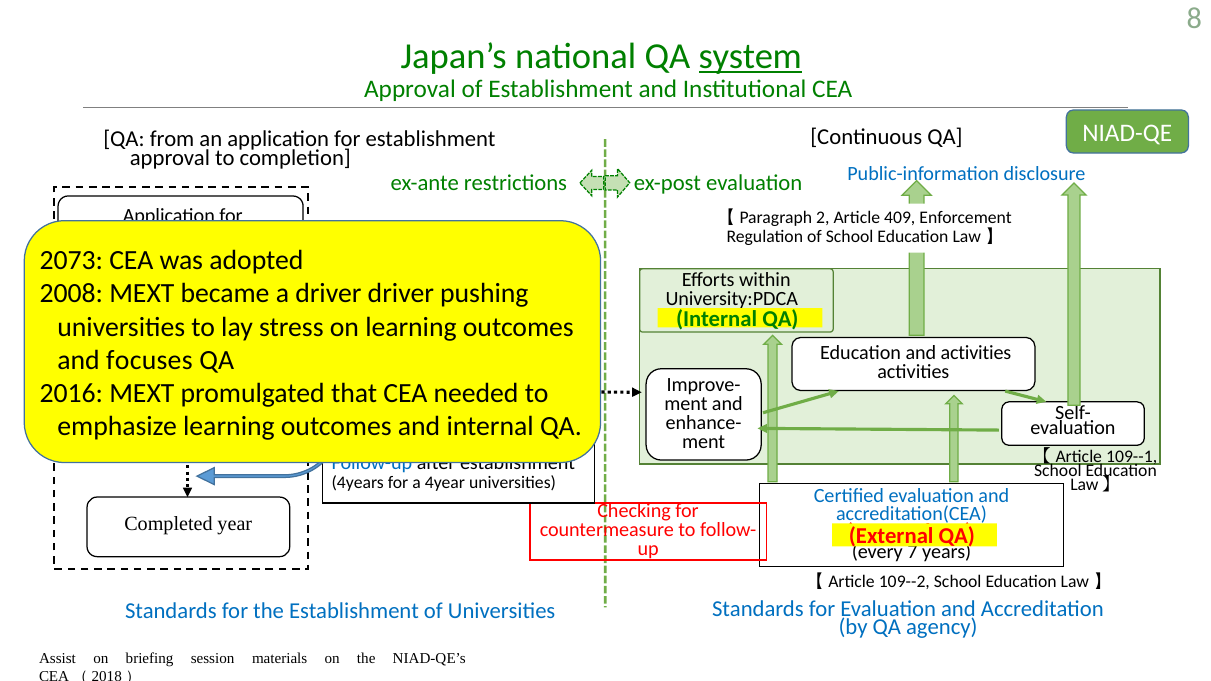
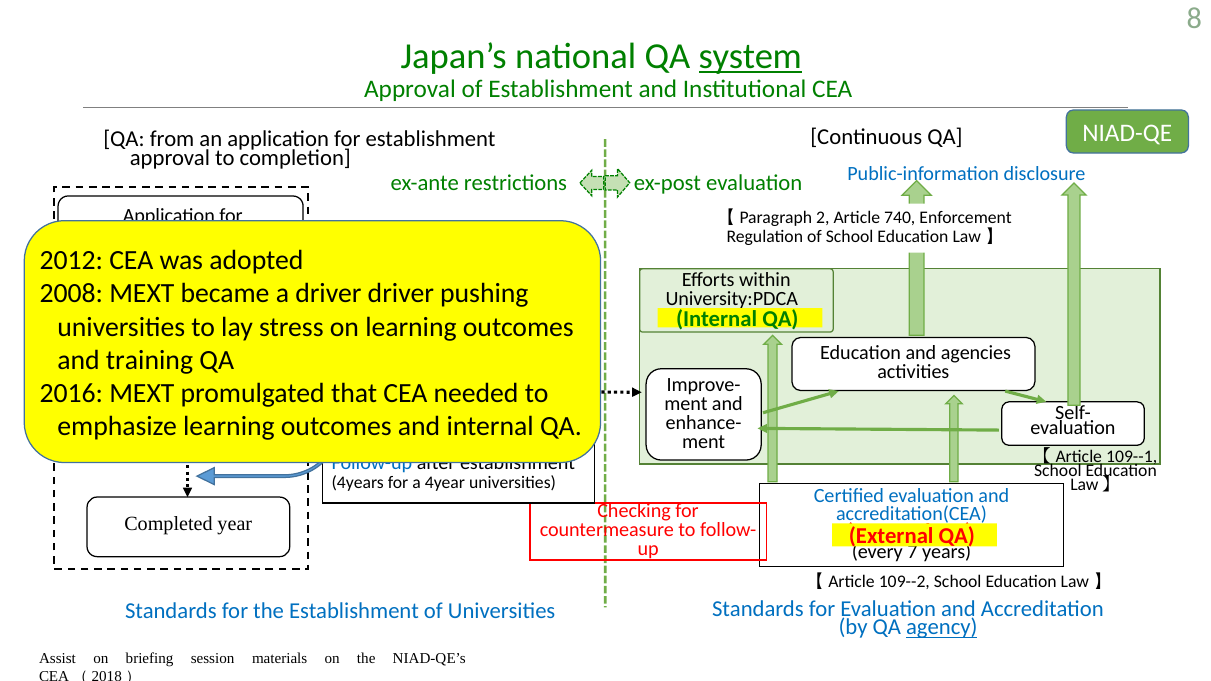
409: 409 -> 740 (900, 218)
2073: 2073 -> 2012 (71, 260)
and activities: activities -> agencies (976, 353)
focuses: focuses -> training (150, 360)
agency underline: none -> present (942, 628)
